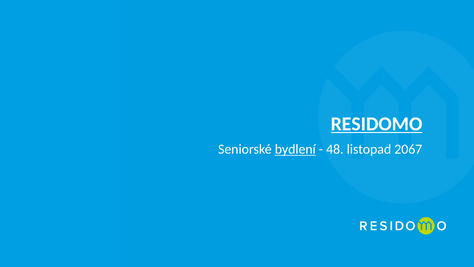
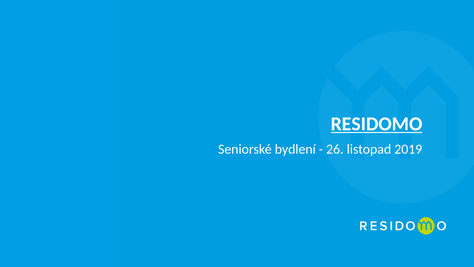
bydlení underline: present -> none (295, 149)
48: 48 -> 26 (335, 149)
2067: 2067 -> 2019 (408, 149)
